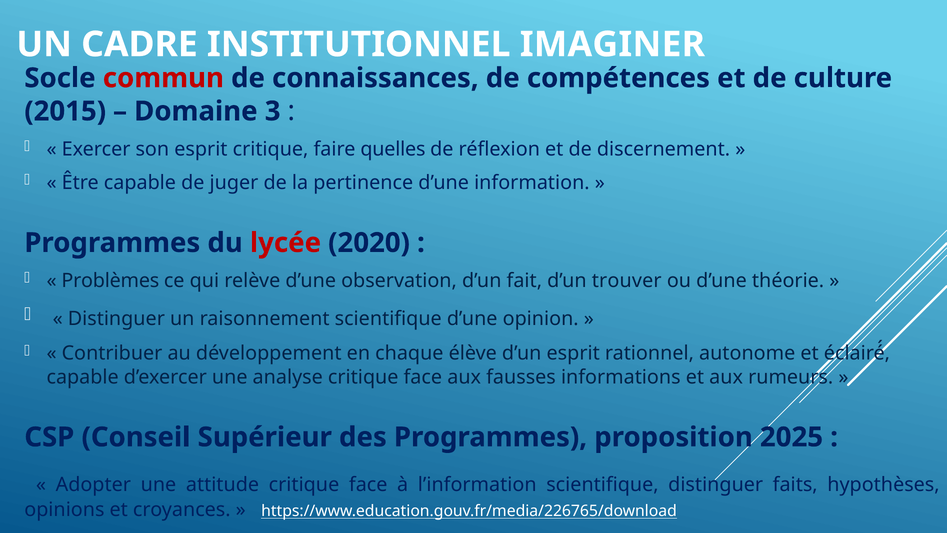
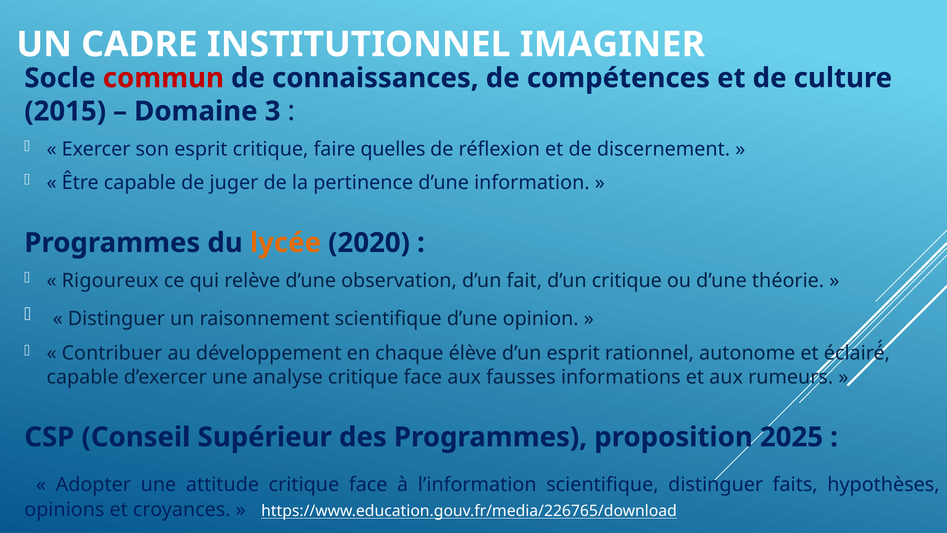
lycée colour: red -> orange (285, 243)
Problèmes: Problèmes -> Rigoureux (110, 280)
d’un trouver: trouver -> critique (627, 280)
